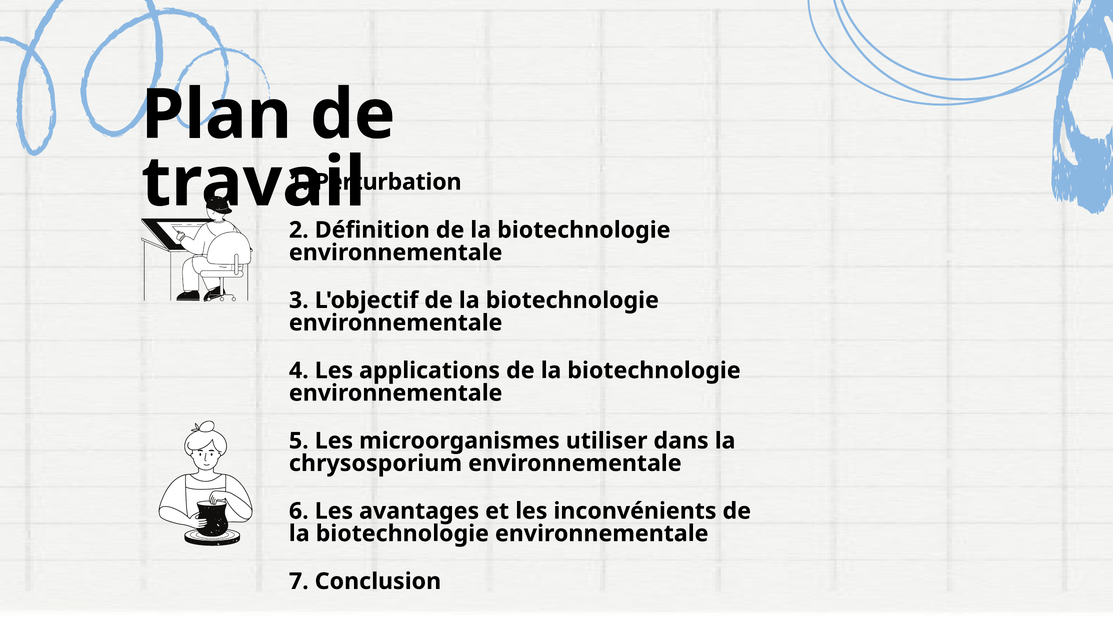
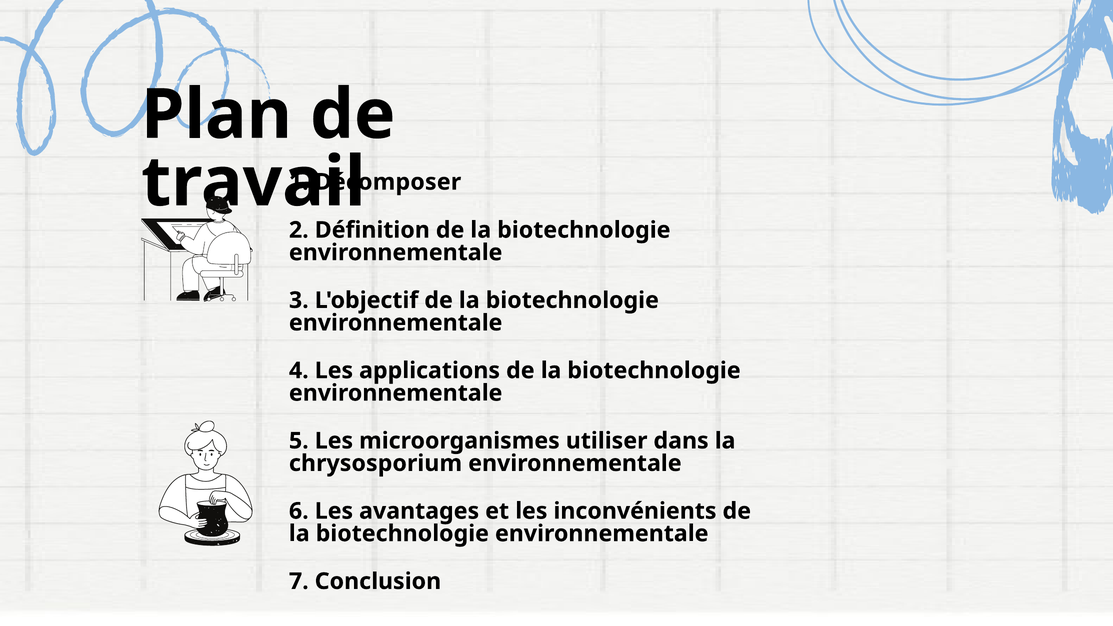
Perturbation: Perturbation -> Décomposer (388, 182)
